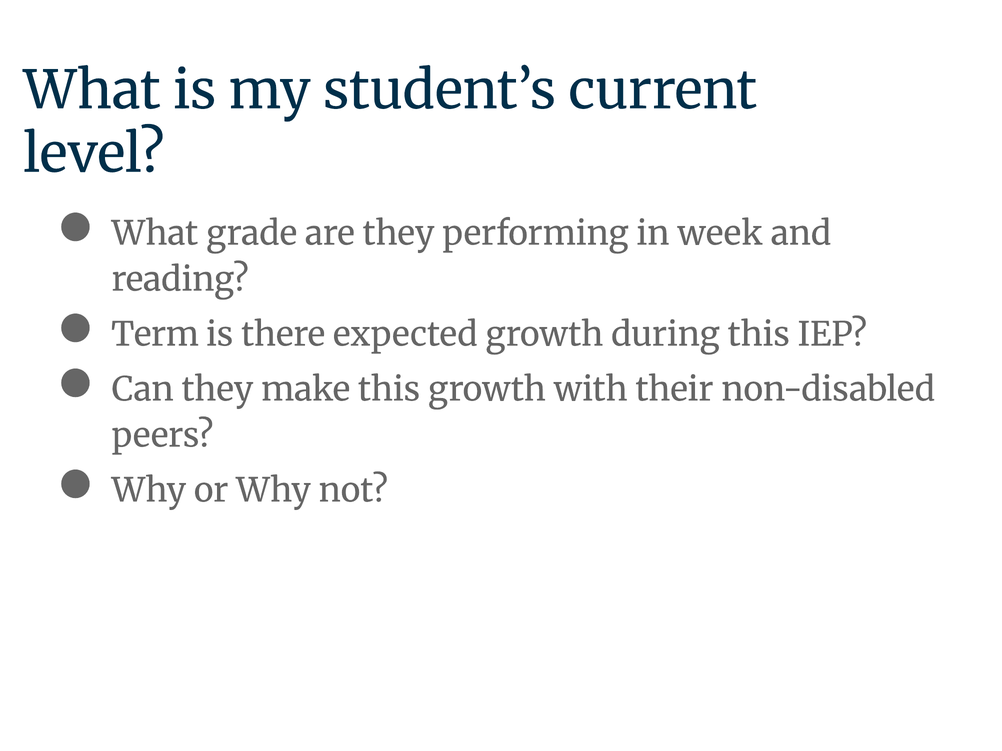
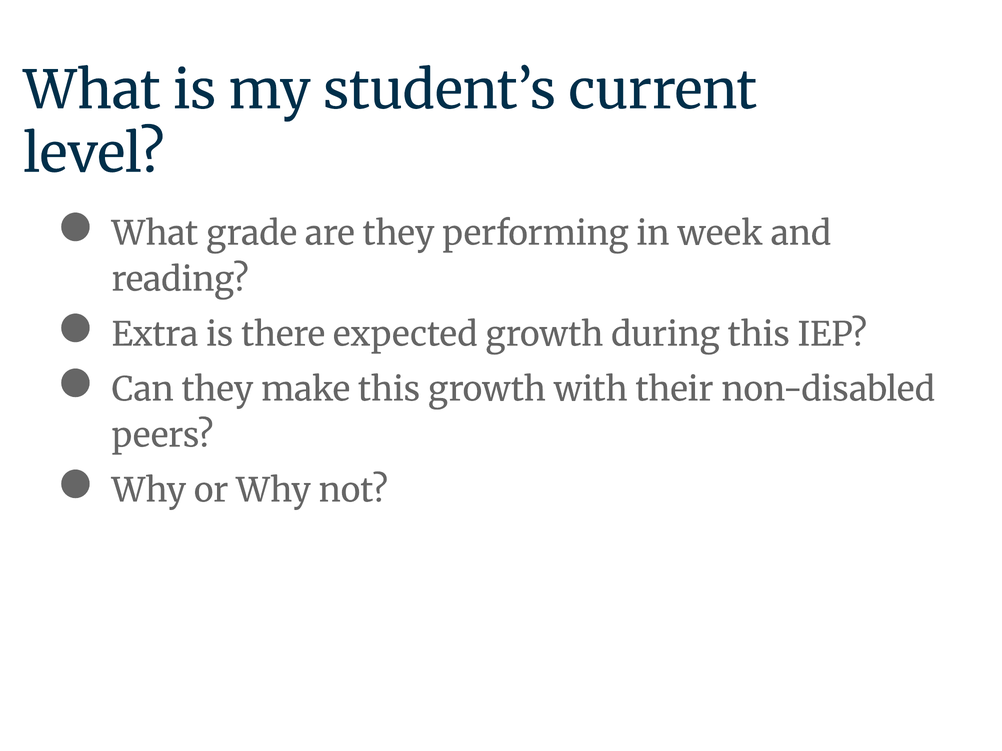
Term: Term -> Extra (155, 335)
